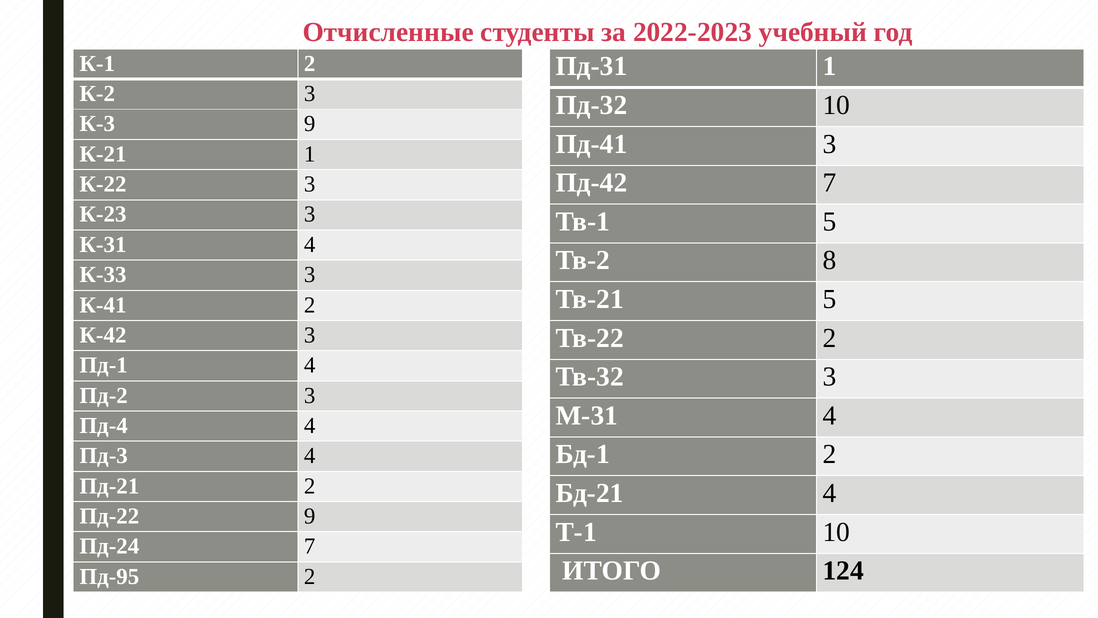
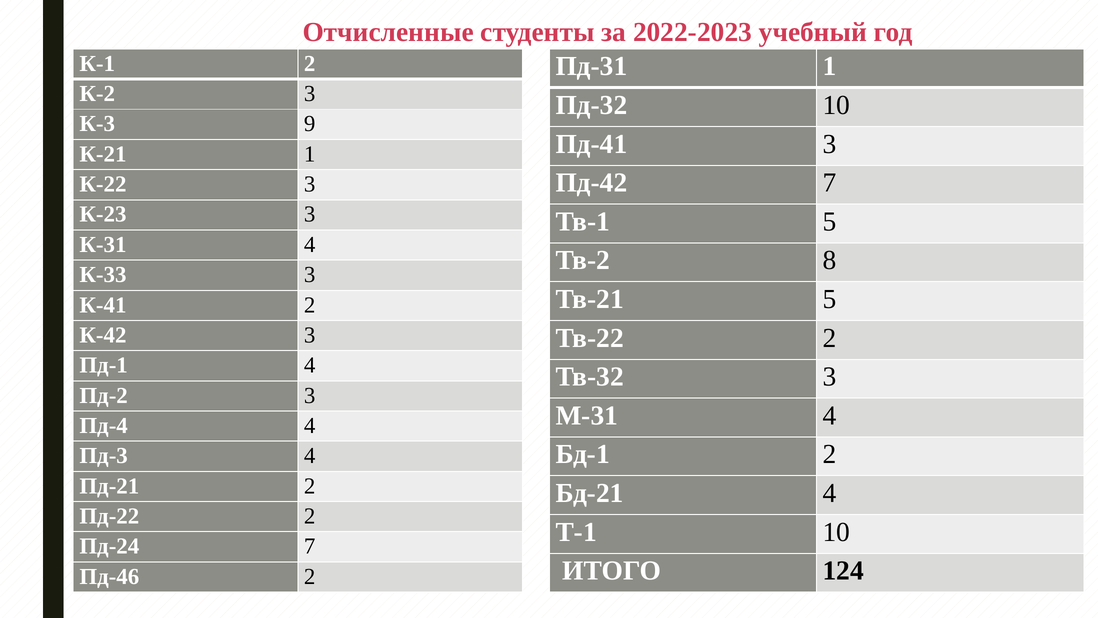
Пд-22 9: 9 -> 2 (310, 516)
Пд-95: Пд-95 -> Пд-46 (109, 576)
